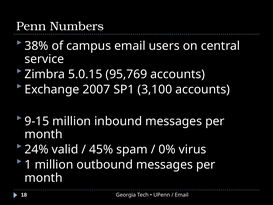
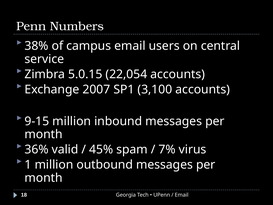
95,769: 95,769 -> 22,054 (126, 74)
24%: 24% -> 36% (37, 149)
0%: 0% -> 7% (167, 149)
